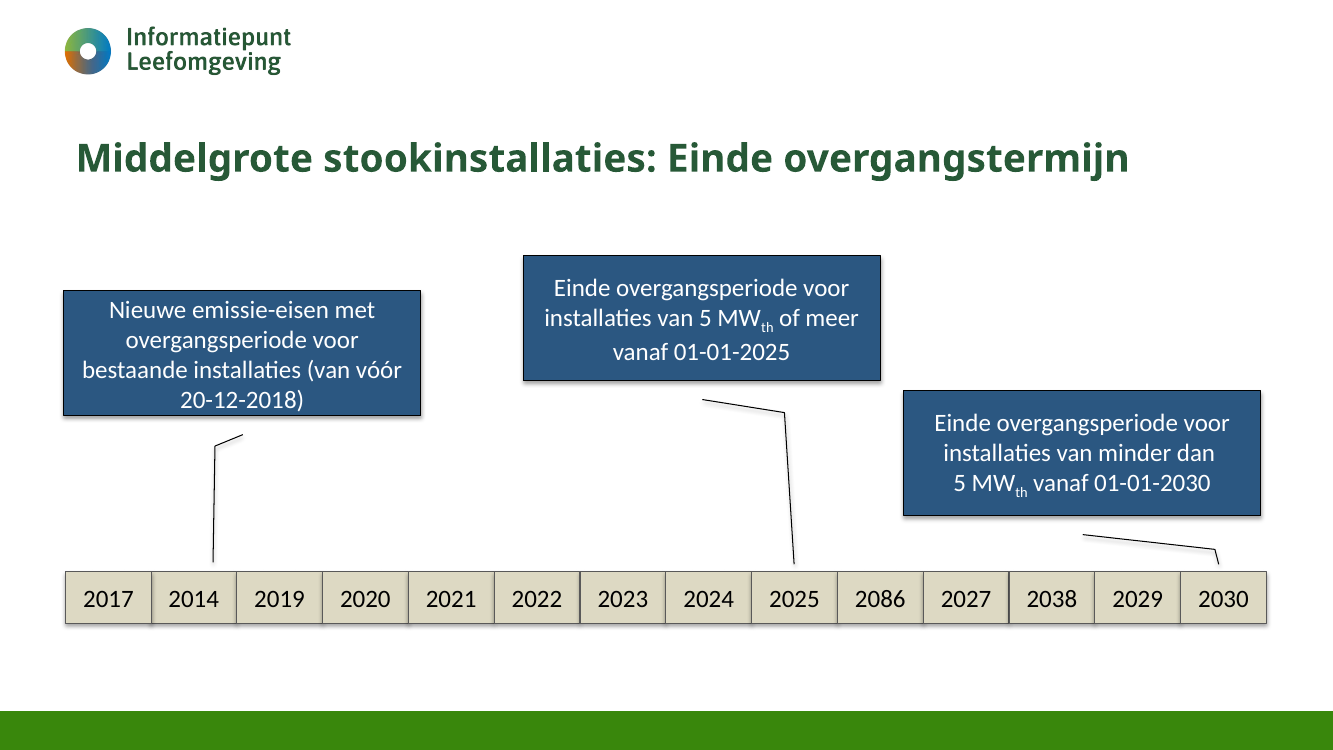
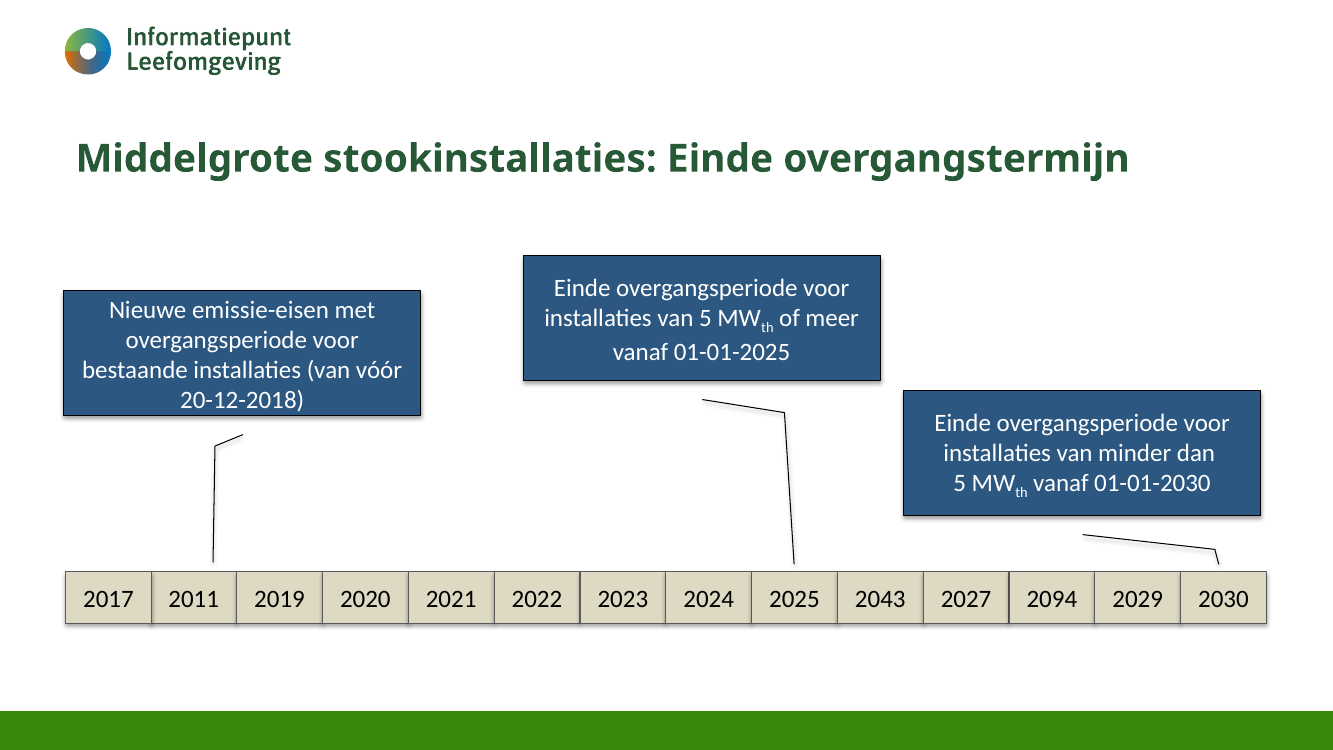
2014: 2014 -> 2011 (194, 599)
2086: 2086 -> 2043 (880, 599)
2038: 2038 -> 2094 (1052, 599)
